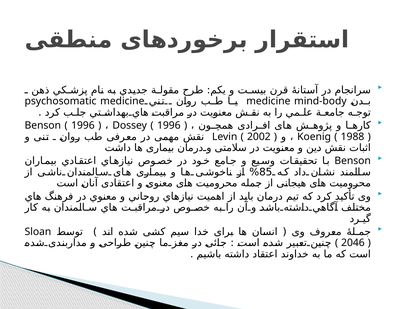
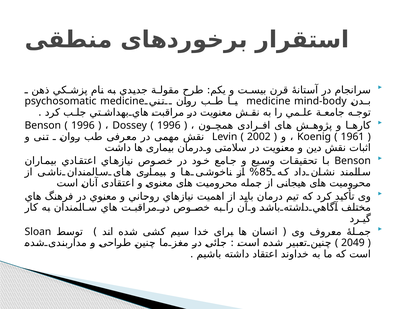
1988: 1988 -> 1961 (353, 137)
2046: 2046 -> 2049 (353, 243)
